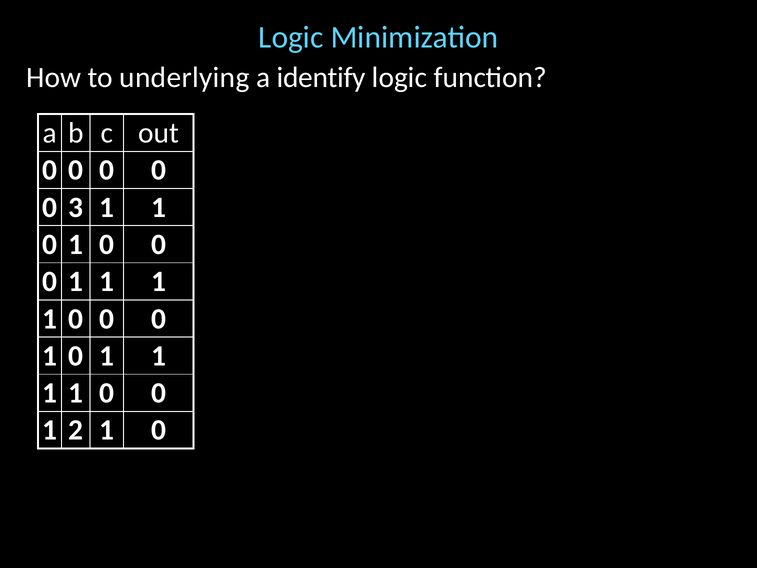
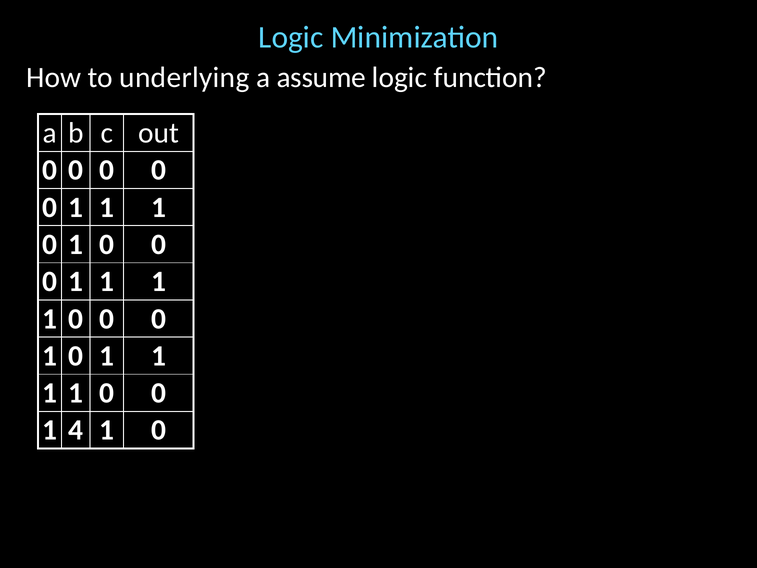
identify: identify -> assume (321, 77)
3: 3 -> 1 (76, 207)
2: 2 -> 4 (76, 430)
